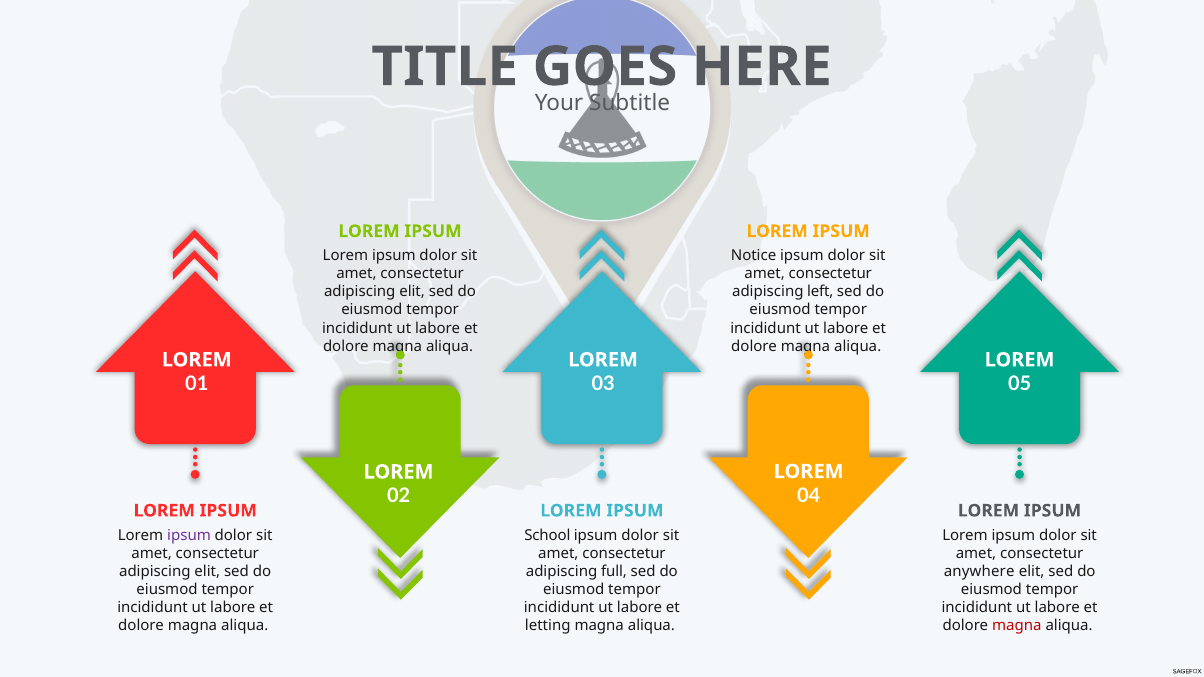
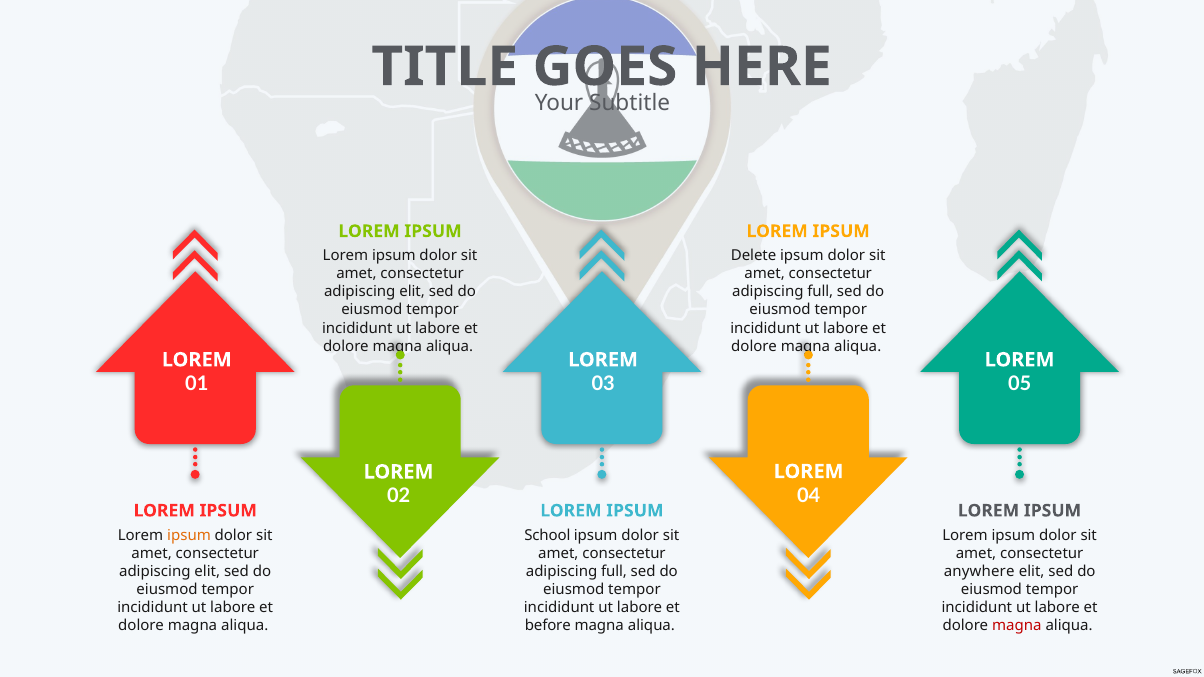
Notice: Notice -> Delete (754, 256)
left: left -> full (820, 292)
ipsum colour: purple -> orange (189, 536)
letting: letting -> before (548, 626)
